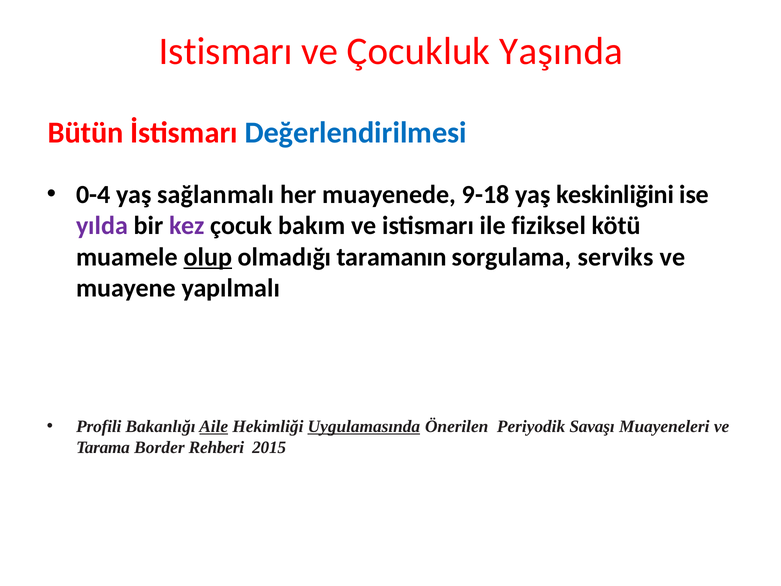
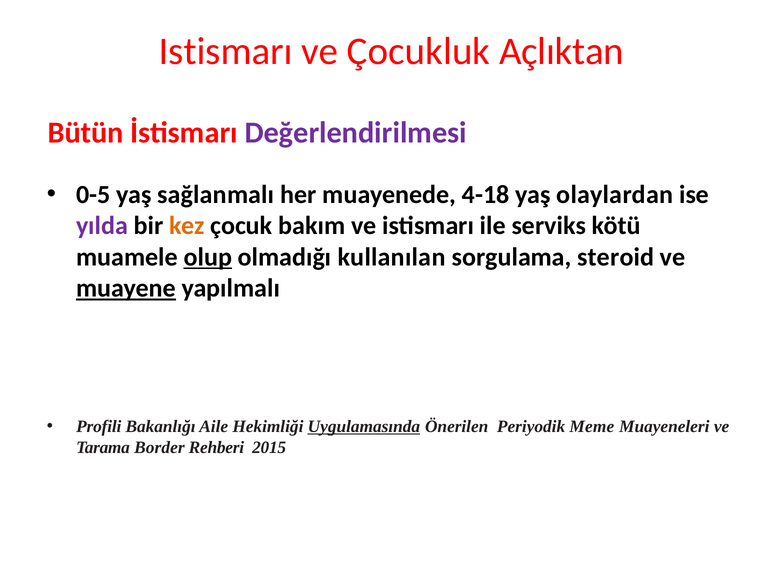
Yaşında: Yaşında -> Açlıktan (561, 52)
Değerlendirilmesi colour: blue -> purple (356, 133)
0-4: 0-4 -> 0-5 (93, 194)
9-18: 9-18 -> 4-18 (486, 194)
keskinliğini: keskinliğini -> olaylardan (615, 194)
kez colour: purple -> orange (187, 226)
fiziksel: fiziksel -> serviks (549, 226)
taramanın: taramanın -> kullanılan (392, 257)
serviks: serviks -> steroid (616, 257)
muayene underline: none -> present (126, 288)
Aile underline: present -> none (214, 426)
Savaşı: Savaşı -> Meme (592, 426)
